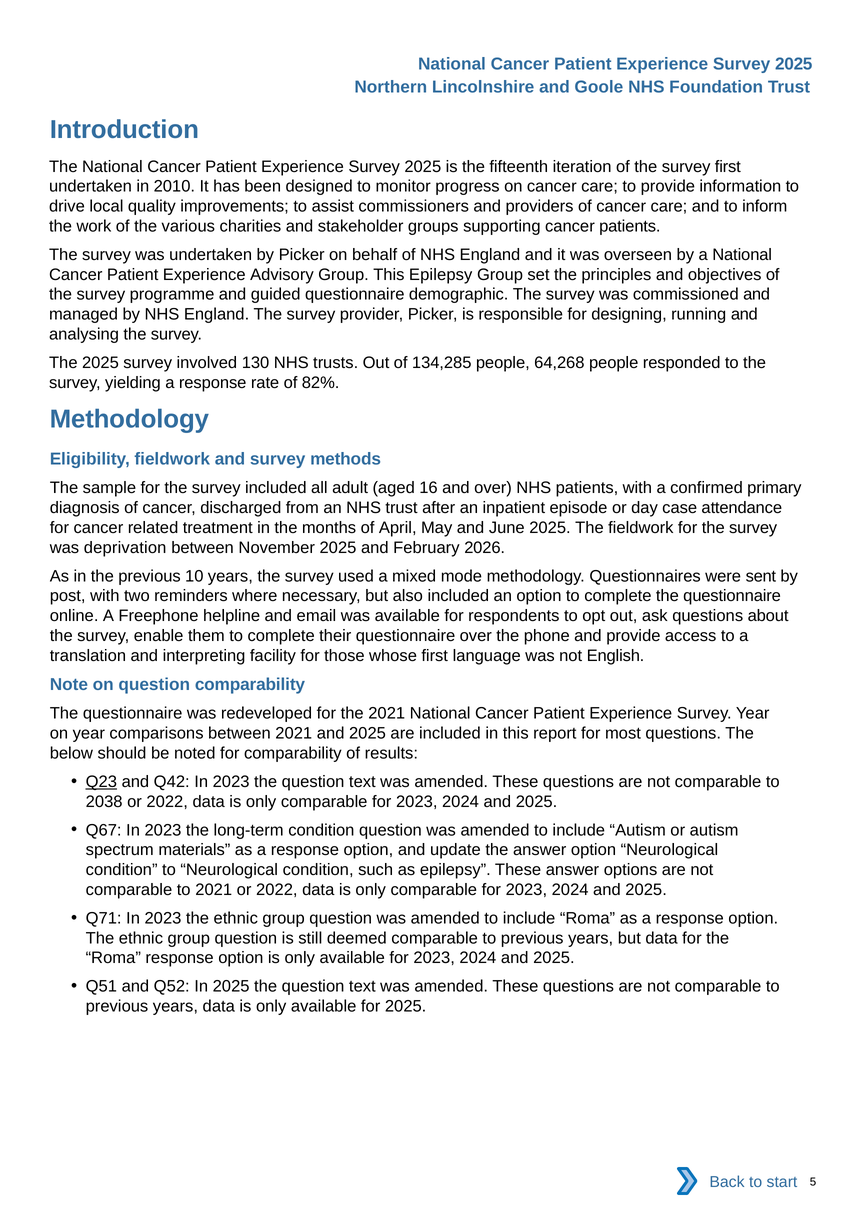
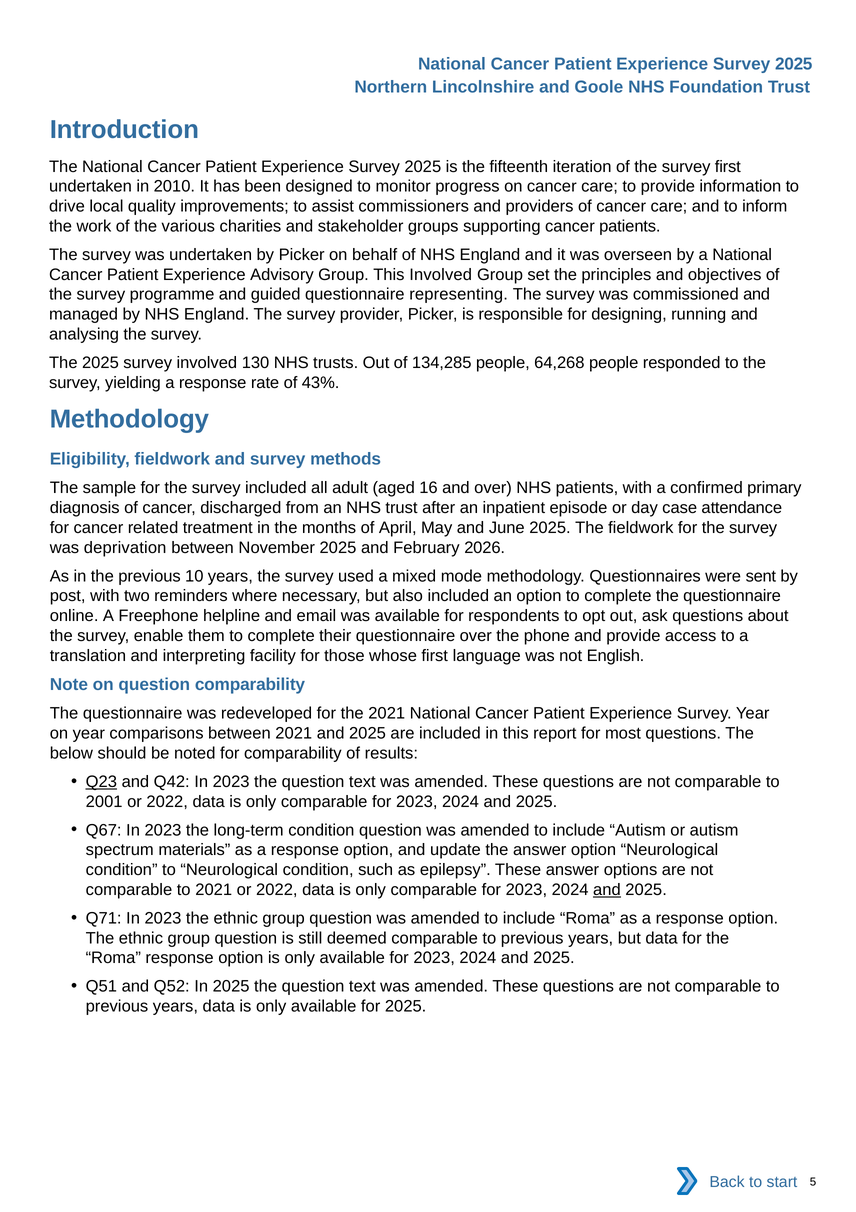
This Epilepsy: Epilepsy -> Involved (441, 274)
demographic: demographic -> representing (459, 294)
82%: 82% -> 43% (321, 382)
2038: 2038 -> 2001 (104, 801)
and underline: none -> present (607, 889)
